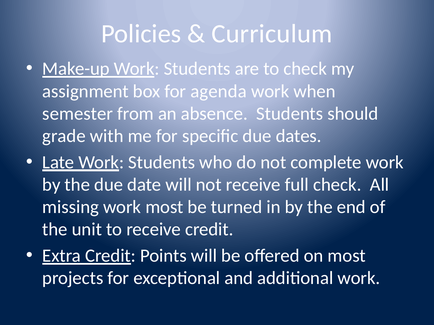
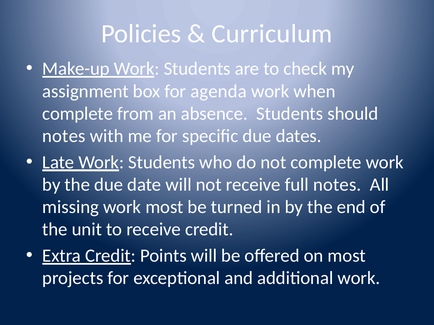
semester: semester -> complete (78, 114)
grade: grade -> notes (64, 136)
full check: check -> notes (337, 185)
